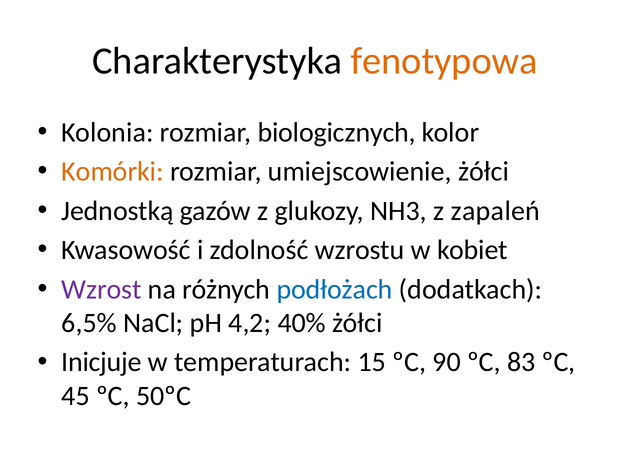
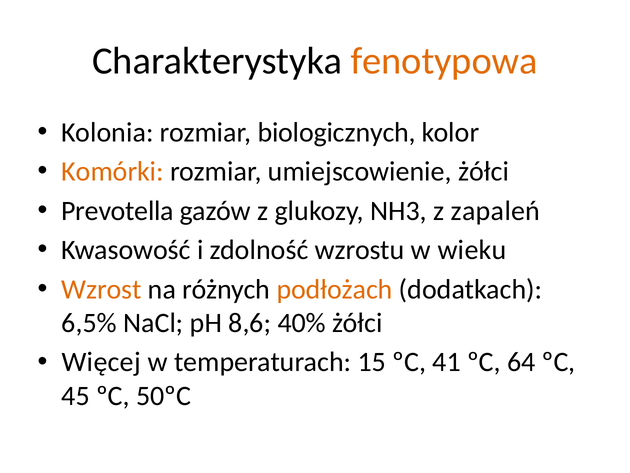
Jednostką: Jednostką -> Prevotella (118, 211)
kobiet: kobiet -> wieku (472, 250)
Wzrost colour: purple -> orange (102, 289)
podłożach colour: blue -> orange (335, 289)
4,2: 4,2 -> 8,6 (250, 323)
Inicjuje: Inicjuje -> Więcej (101, 362)
90: 90 -> 41 (447, 362)
83: 83 -> 64 (521, 362)
